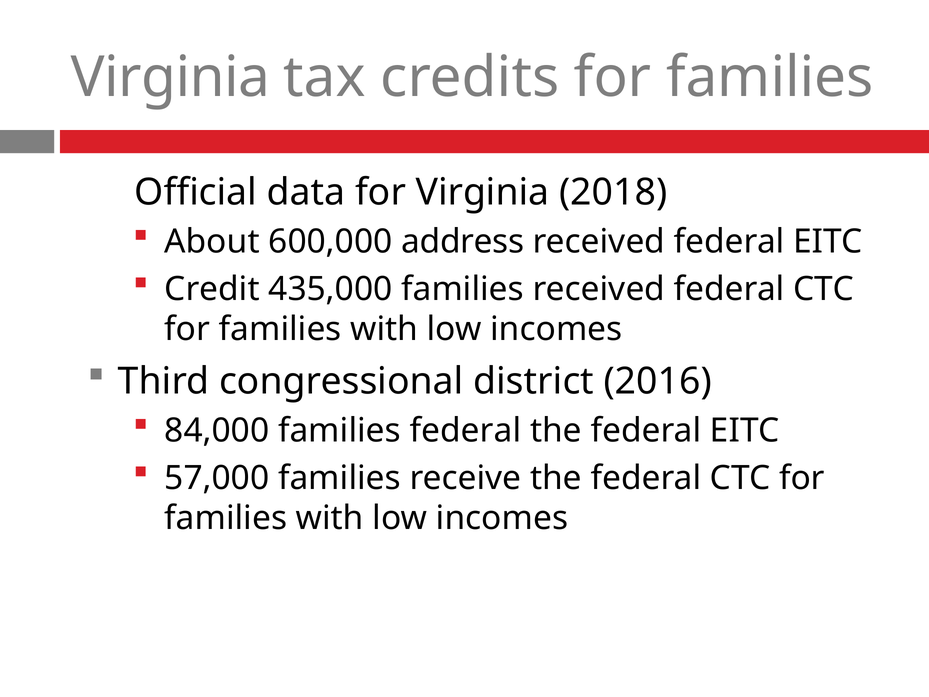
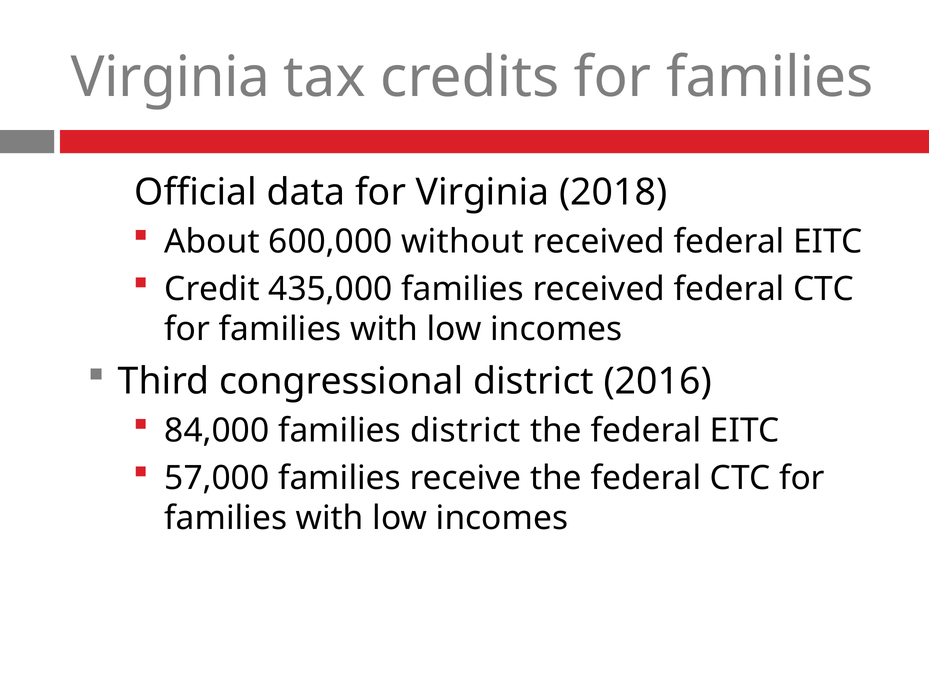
address: address -> without (462, 242)
families federal: federal -> district (465, 431)
